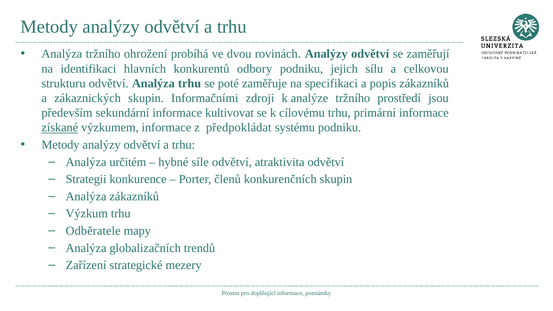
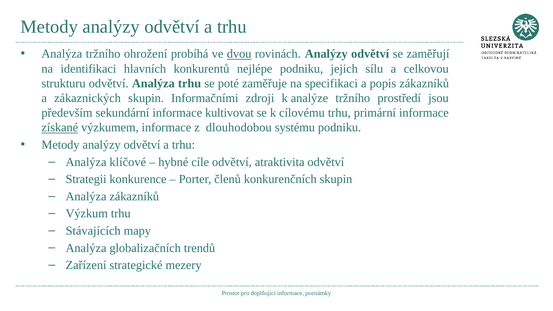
dvou underline: none -> present (239, 54)
odbory: odbory -> nejlépe (255, 69)
předpokládat: předpokládat -> dlouhodobou (239, 128)
určitém: určitém -> klíčové (128, 162)
síle: síle -> cíle (200, 162)
Odběratele: Odběratele -> Stávajících (93, 231)
